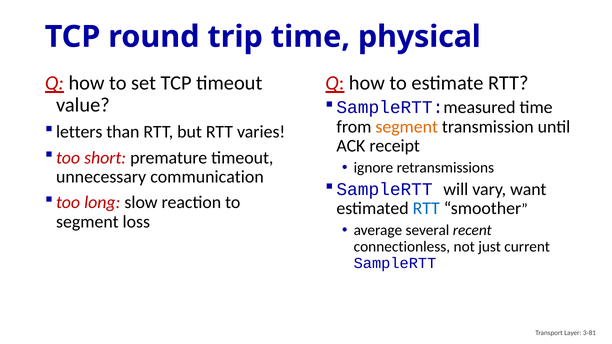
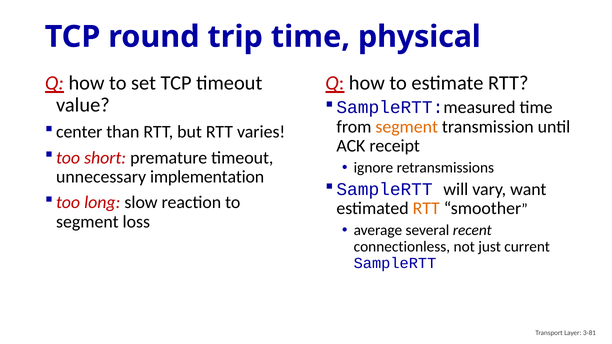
letters: letters -> center (79, 132)
communication: communication -> implementation (207, 177)
RTT colour: blue -> orange (426, 209)
